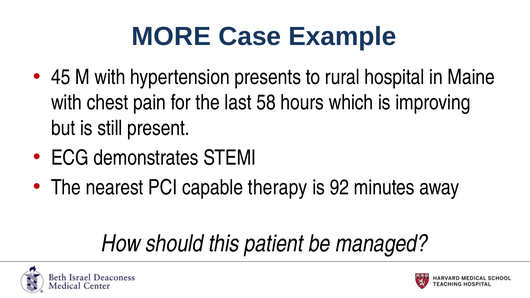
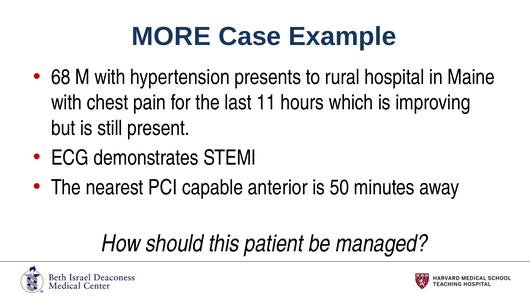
45: 45 -> 68 (61, 77)
58: 58 -> 11 (266, 103)
therapy: therapy -> anterior (278, 188)
92: 92 -> 50 (340, 188)
